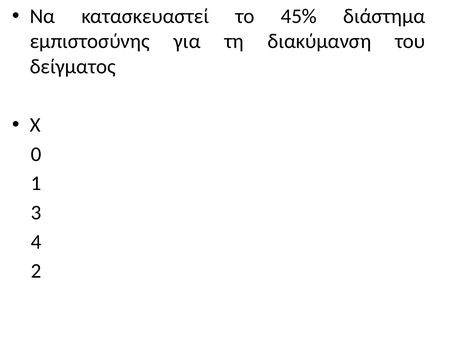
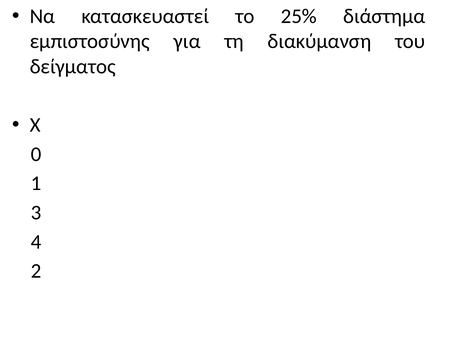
45%: 45% -> 25% (299, 16)
